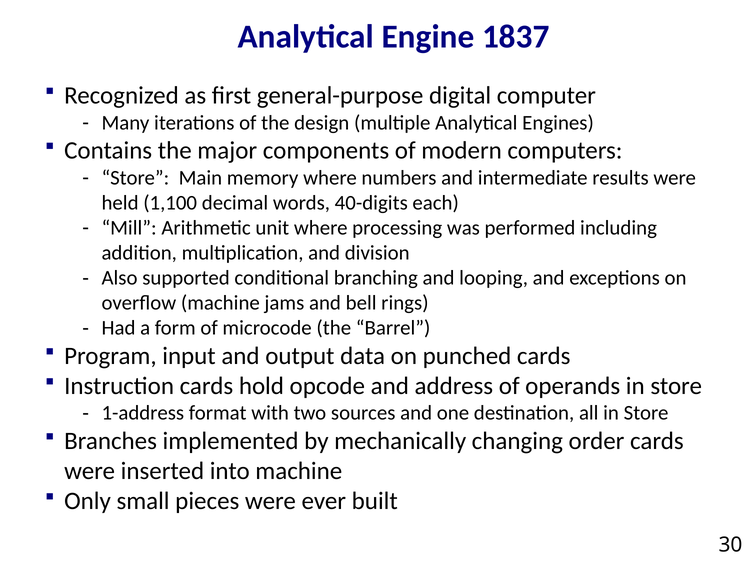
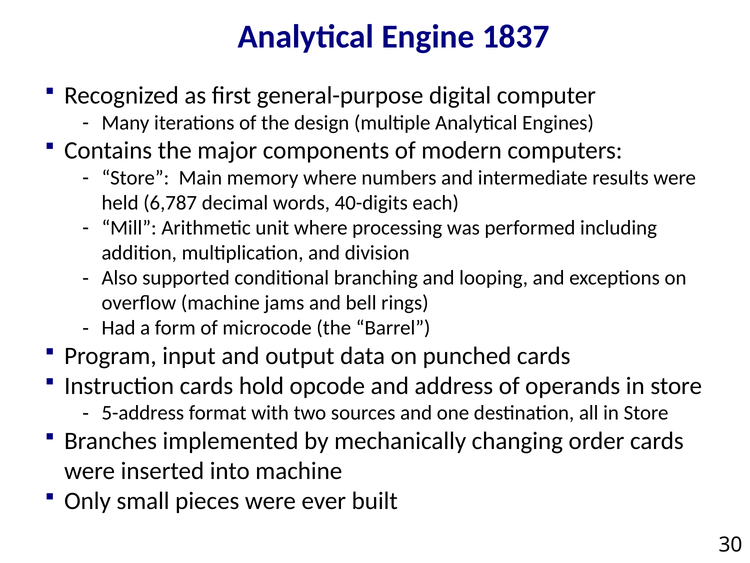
1,100: 1,100 -> 6,787 (170, 203)
1-address: 1-address -> 5-address (143, 413)
